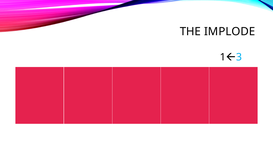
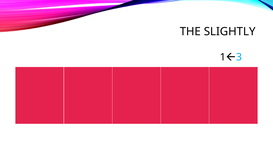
IMPLODE: IMPLODE -> SLIGHTLY (230, 32)
